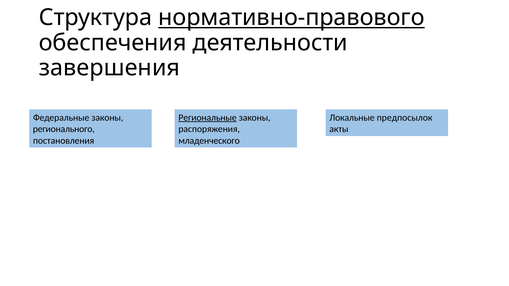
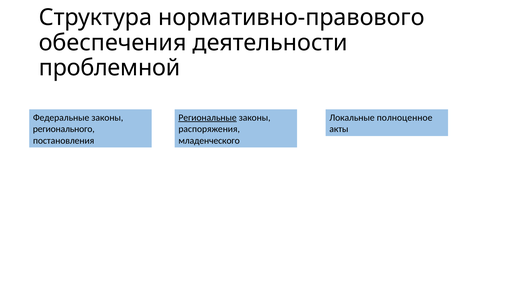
нормативно-правового underline: present -> none (291, 18)
завершения: завершения -> проблемной (110, 68)
предпосылок: предпосылок -> полноценное (405, 118)
